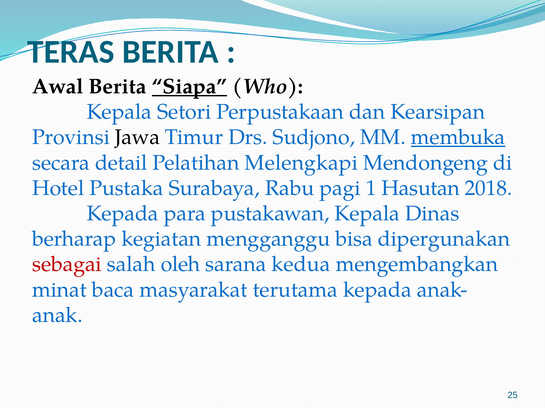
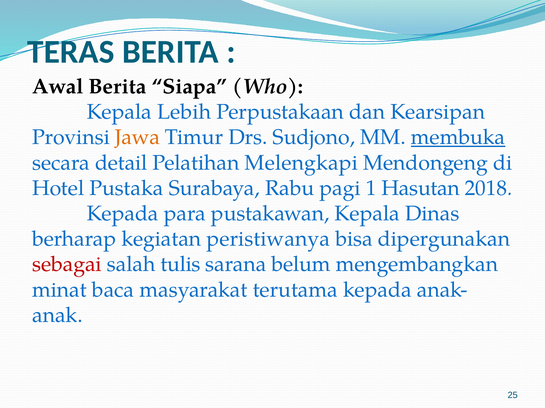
Siapa underline: present -> none (189, 87)
Setori: Setori -> Lebih (184, 112)
Jawa colour: black -> orange (137, 138)
mengganggu: mengganggu -> peristiwanya (268, 239)
oleh: oleh -> tulis (181, 265)
kedua: kedua -> belum (301, 265)
